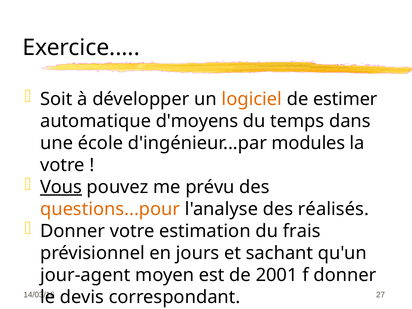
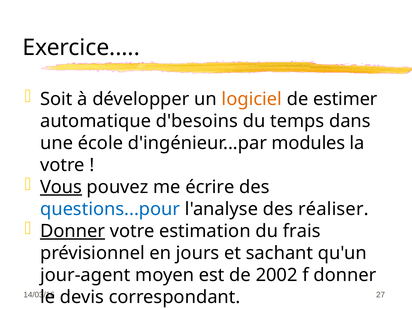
d'moyens: d'moyens -> d'besoins (197, 121)
prévu: prévu -> écrire (210, 187)
questions...pour colour: orange -> blue (110, 209)
réalisés: réalisés -> réaliser (333, 209)
Donner underline: none -> present (73, 231)
2001: 2001 -> 2002 (277, 275)
